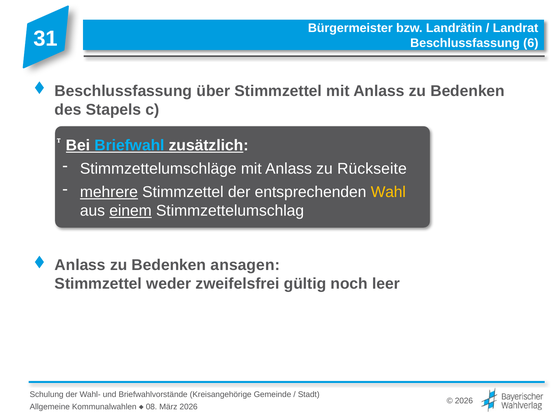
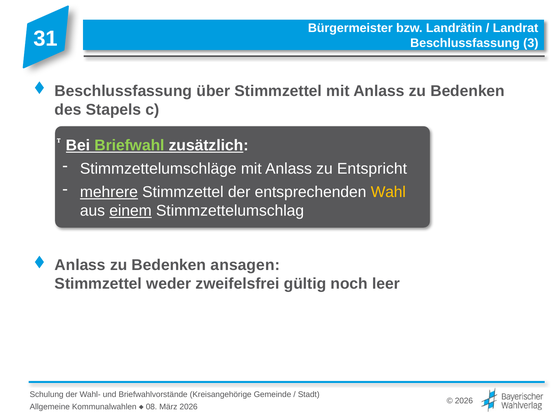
6: 6 -> 3 (531, 43)
Briefwahl colour: light blue -> light green (129, 145)
Rückseite: Rückseite -> Entspricht (372, 169)
